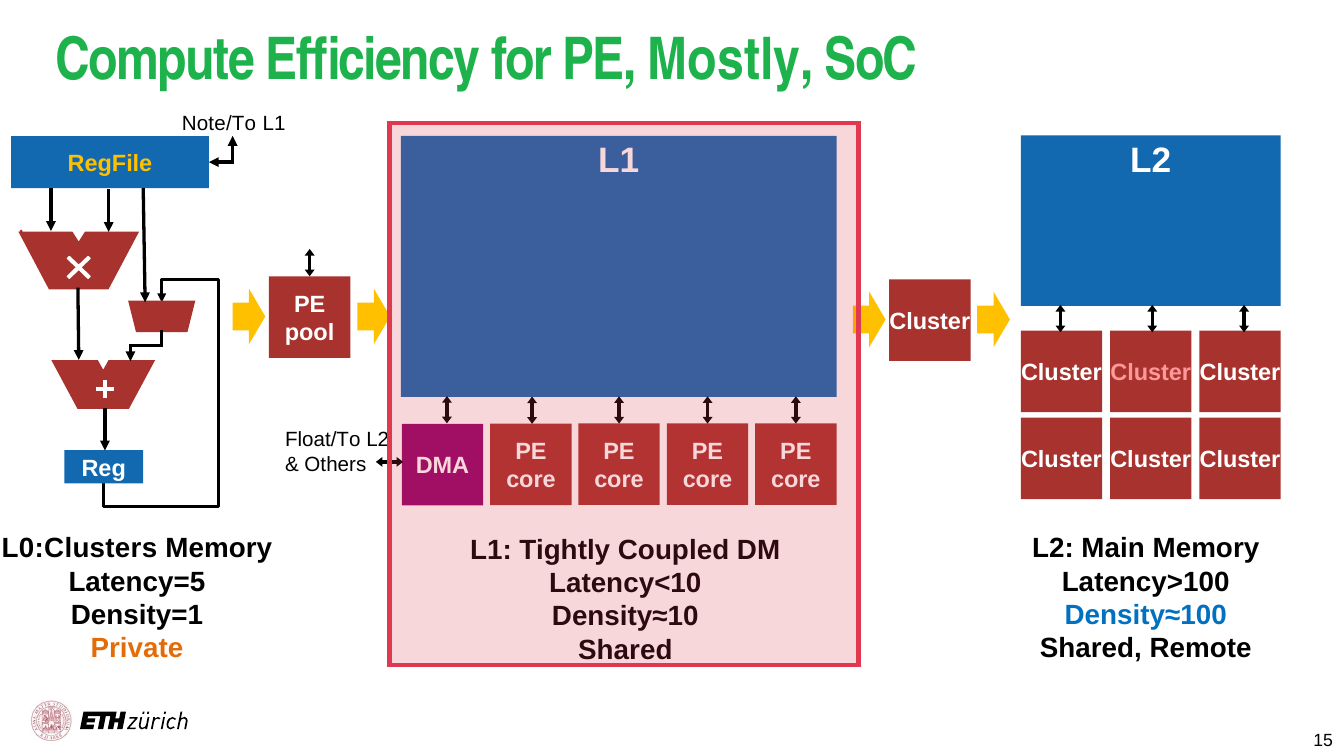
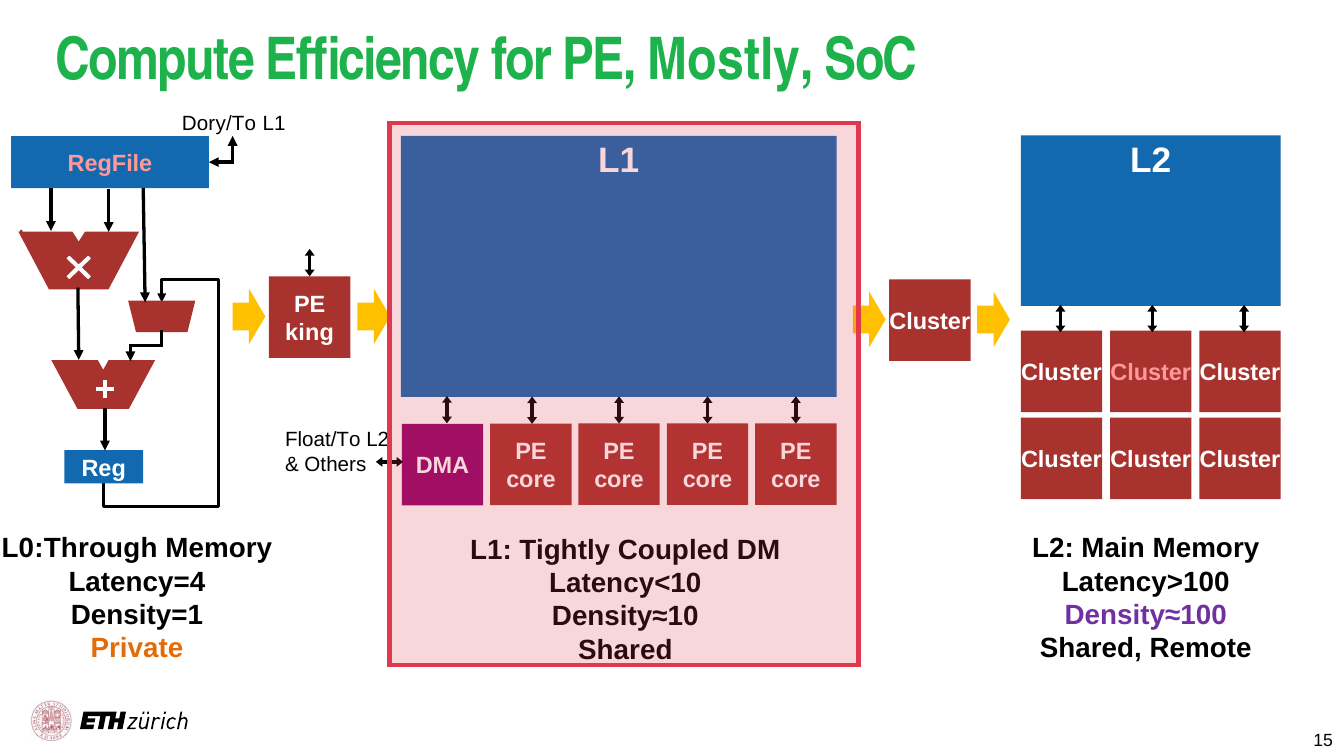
Note/To: Note/To -> Dory/To (219, 123)
RegFile colour: yellow -> pink (110, 164)
pool: pool -> king (309, 333)
L0:Clusters: L0:Clusters -> L0:Through (80, 549)
Latency=5: Latency=5 -> Latency=4 (137, 582)
Density≈100 colour: blue -> purple (1146, 615)
